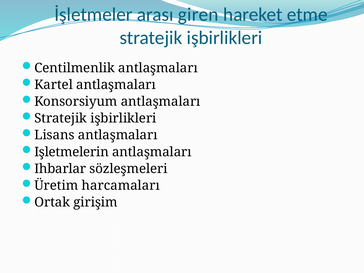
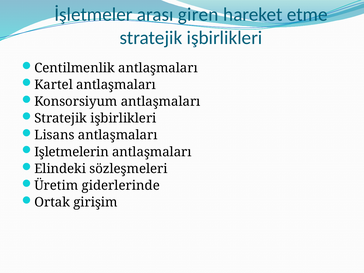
Ihbarlar: Ihbarlar -> Elindeki (60, 169)
harcamaları: harcamaları -> giderlerinde (121, 186)
